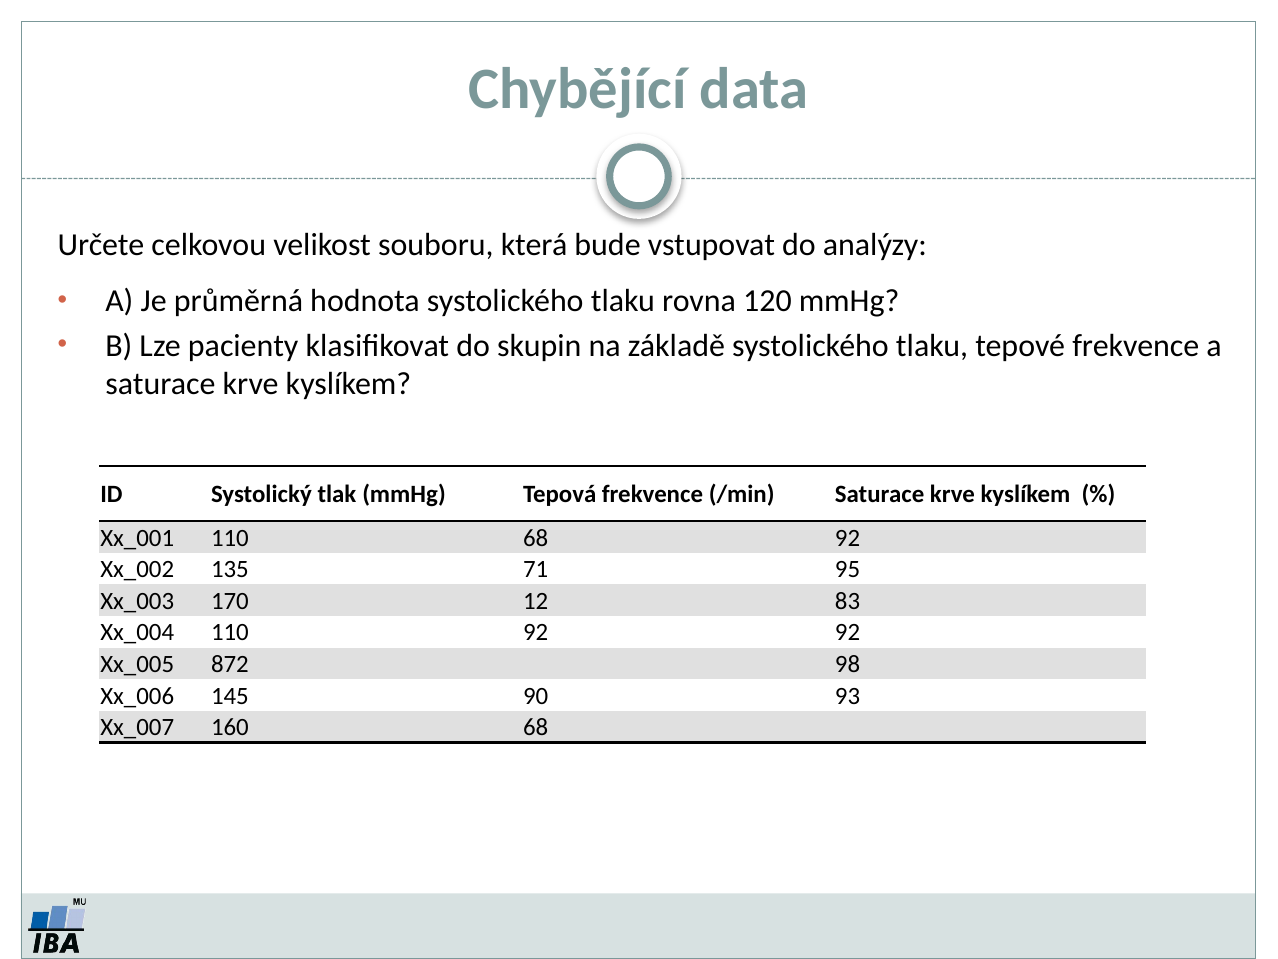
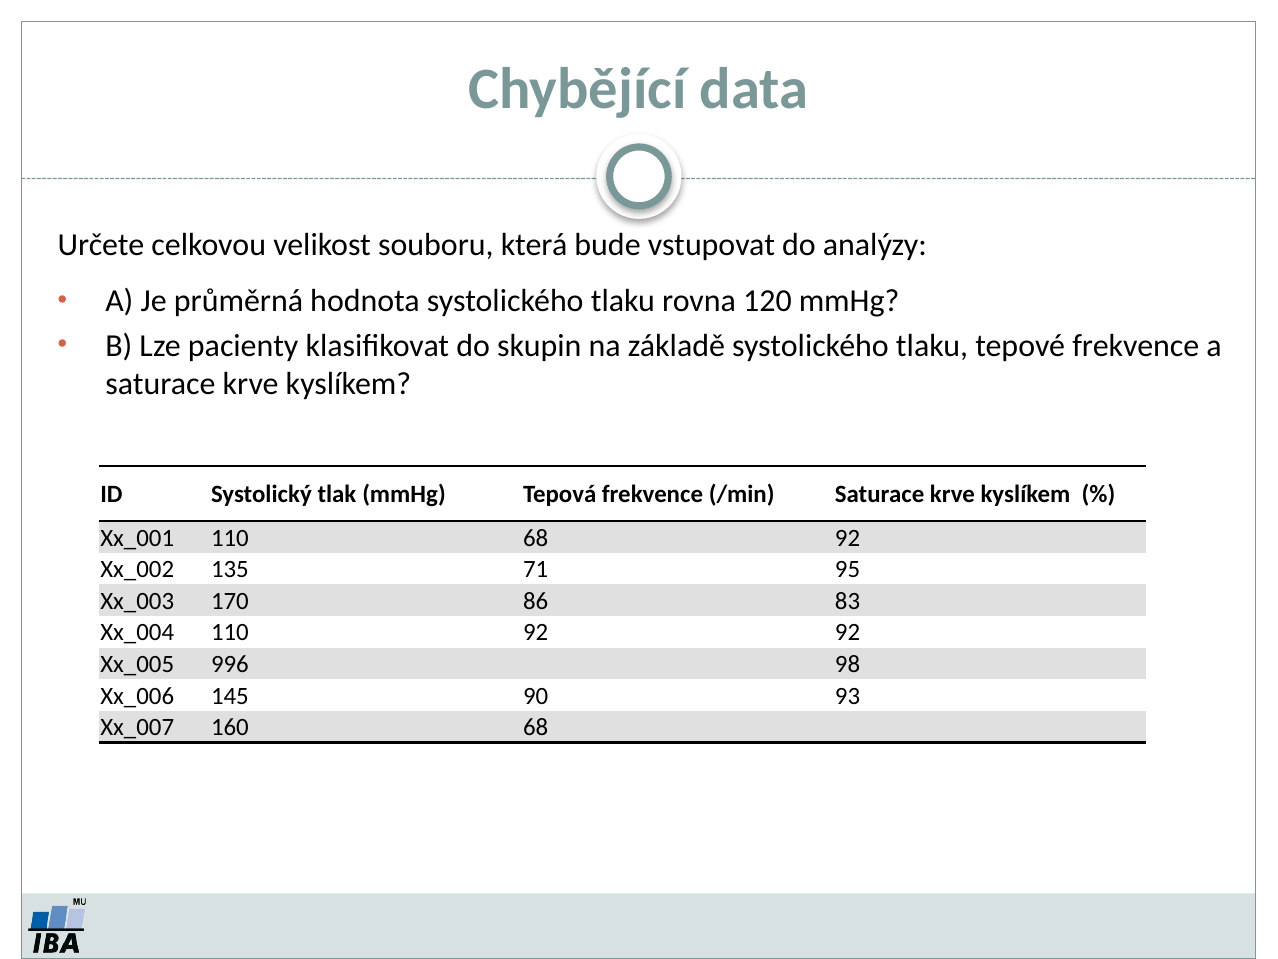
12: 12 -> 86 (536, 601)
872: 872 -> 996 (230, 664)
